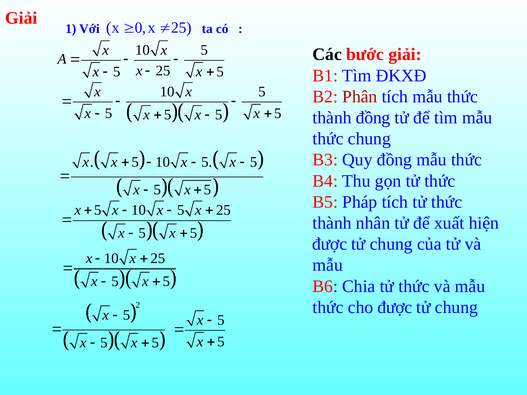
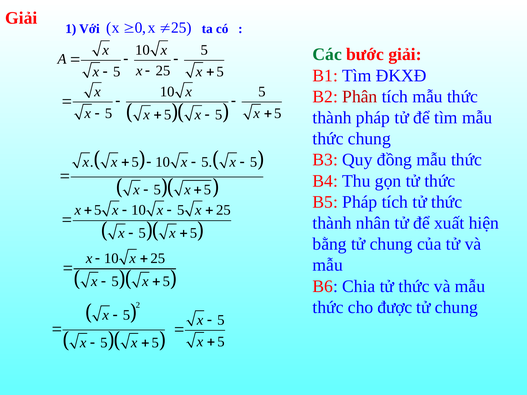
Các colour: black -> green (327, 55)
thành đồng: đồng -> pháp (373, 118)
được: được -> bằng (330, 244)
